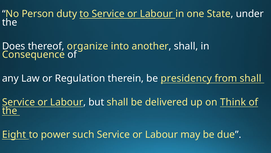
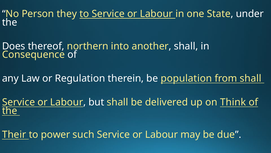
duty: duty -> they (67, 14)
organize: organize -> northern (88, 46)
presidency: presidency -> population (186, 78)
Eight: Eight -> Their (14, 134)
